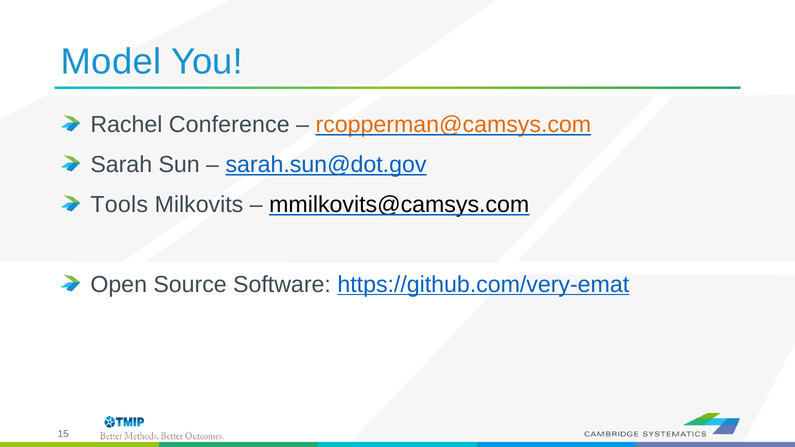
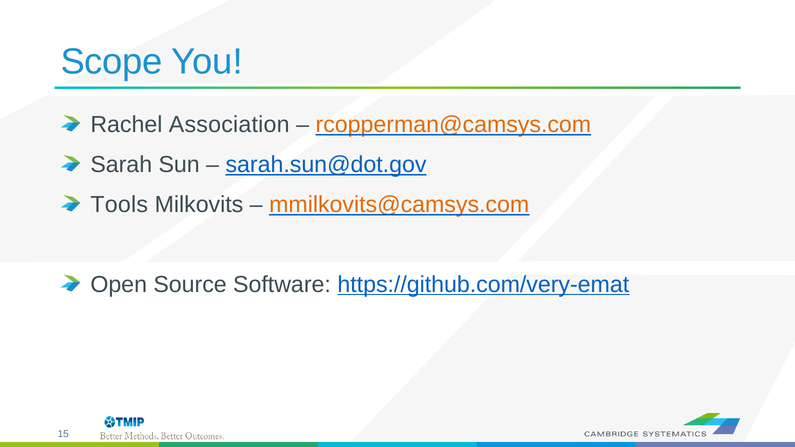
Model: Model -> Scope (111, 62)
Conference: Conference -> Association (229, 125)
mmilkovits@camsys.com colour: black -> orange (399, 205)
